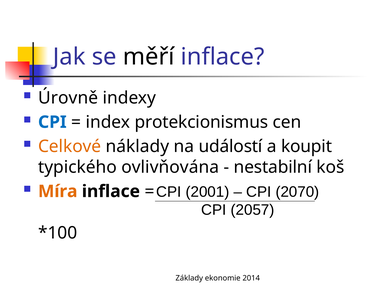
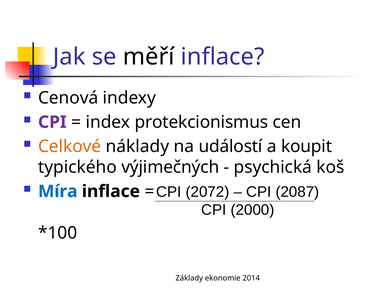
Úrovně: Úrovně -> Cenová (68, 98)
CPI colour: blue -> purple (52, 122)
ovlivňována: ovlivňována -> výjimečných (170, 167)
nestabilní: nestabilní -> psychická (273, 167)
2001: 2001 -> 2072 (207, 192)
2070: 2070 -> 2087 (297, 192)
Míra colour: orange -> blue (58, 192)
2057: 2057 -> 2000 (253, 210)
